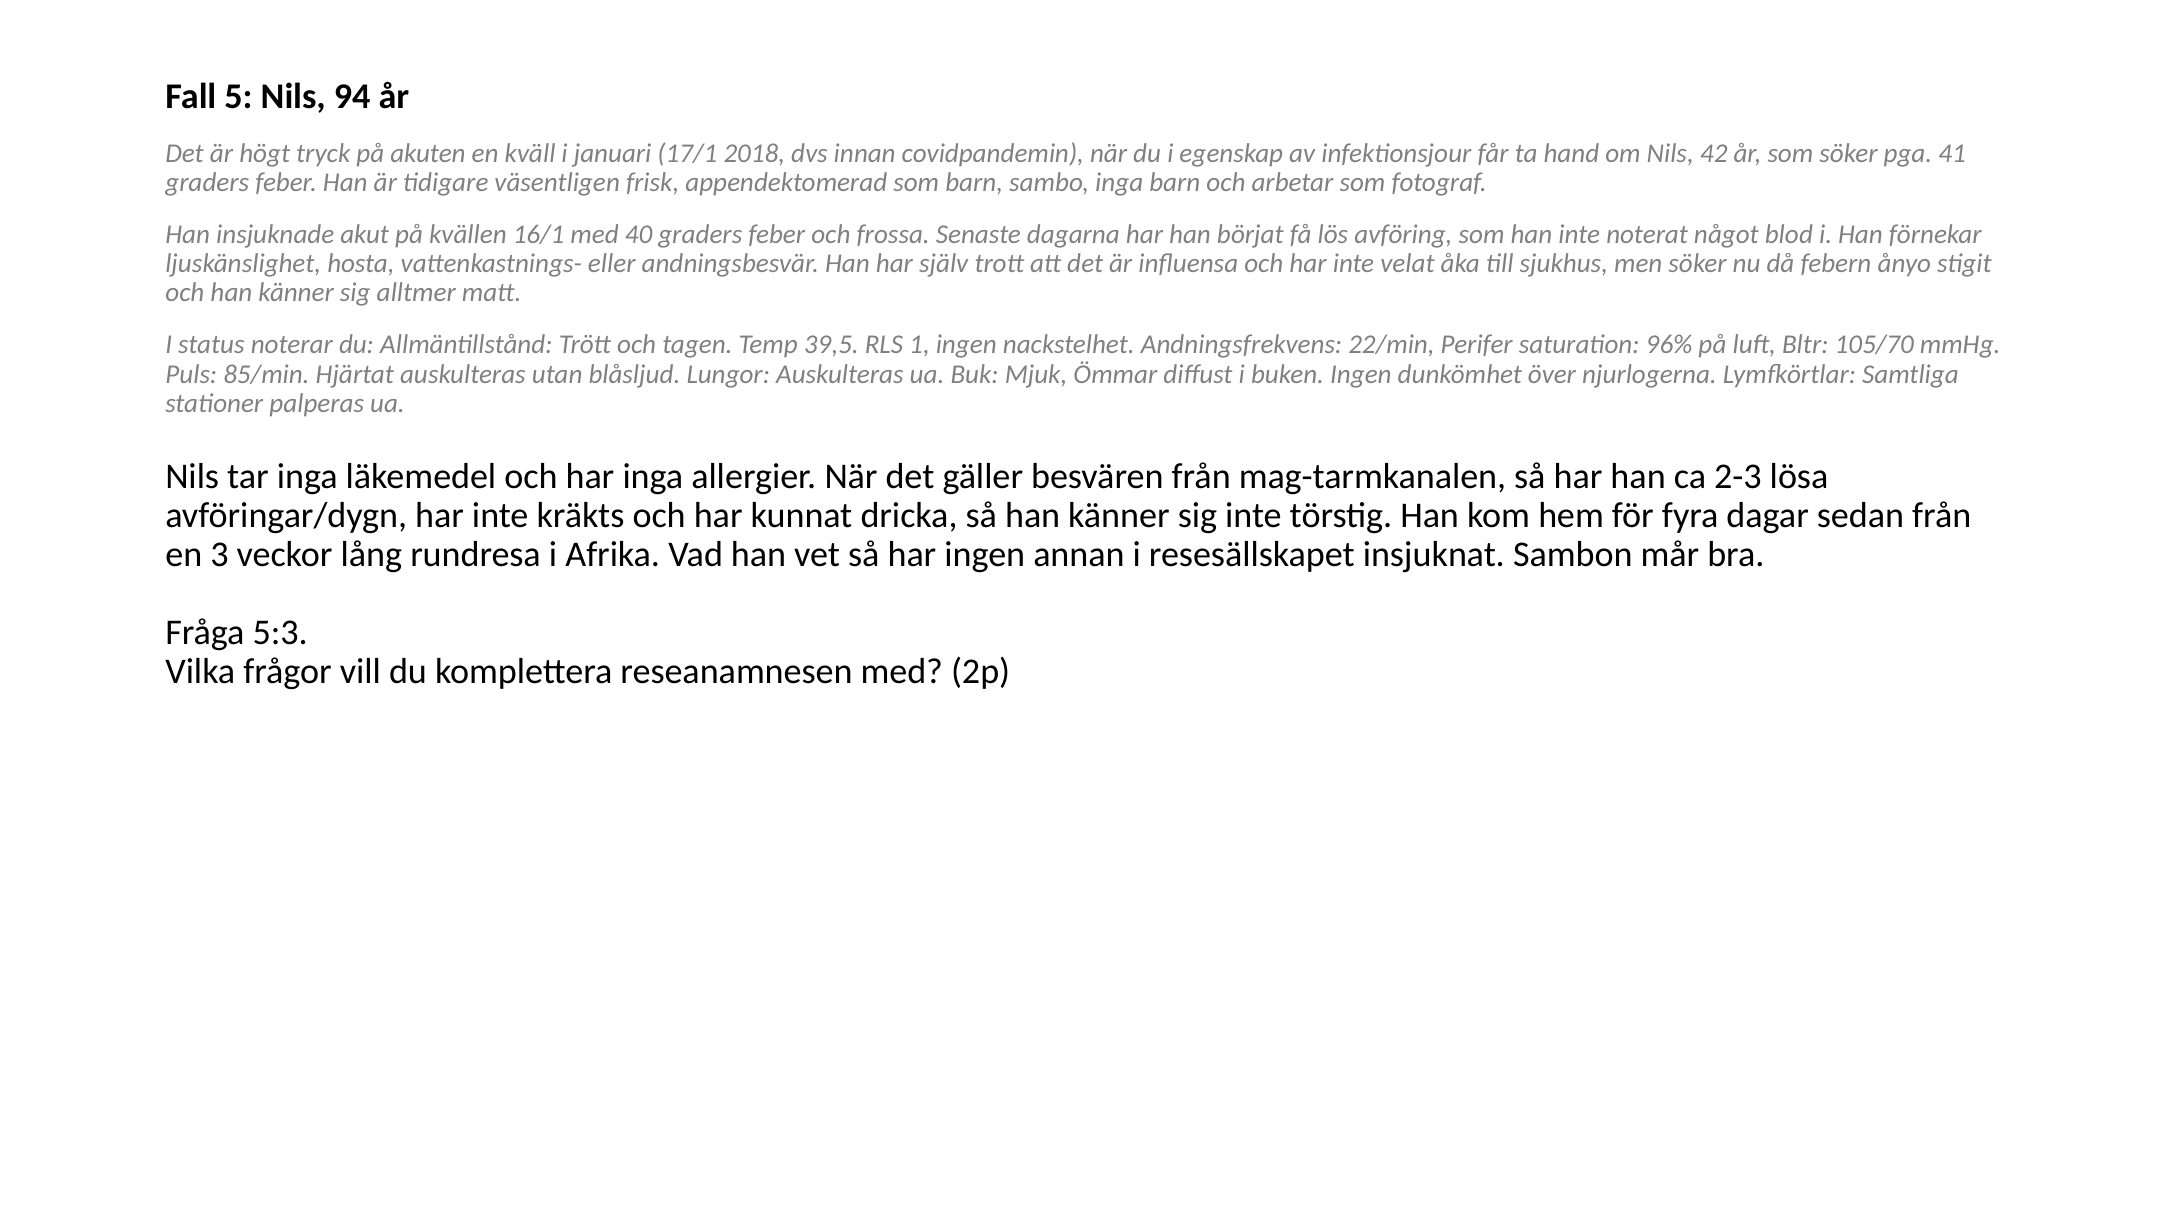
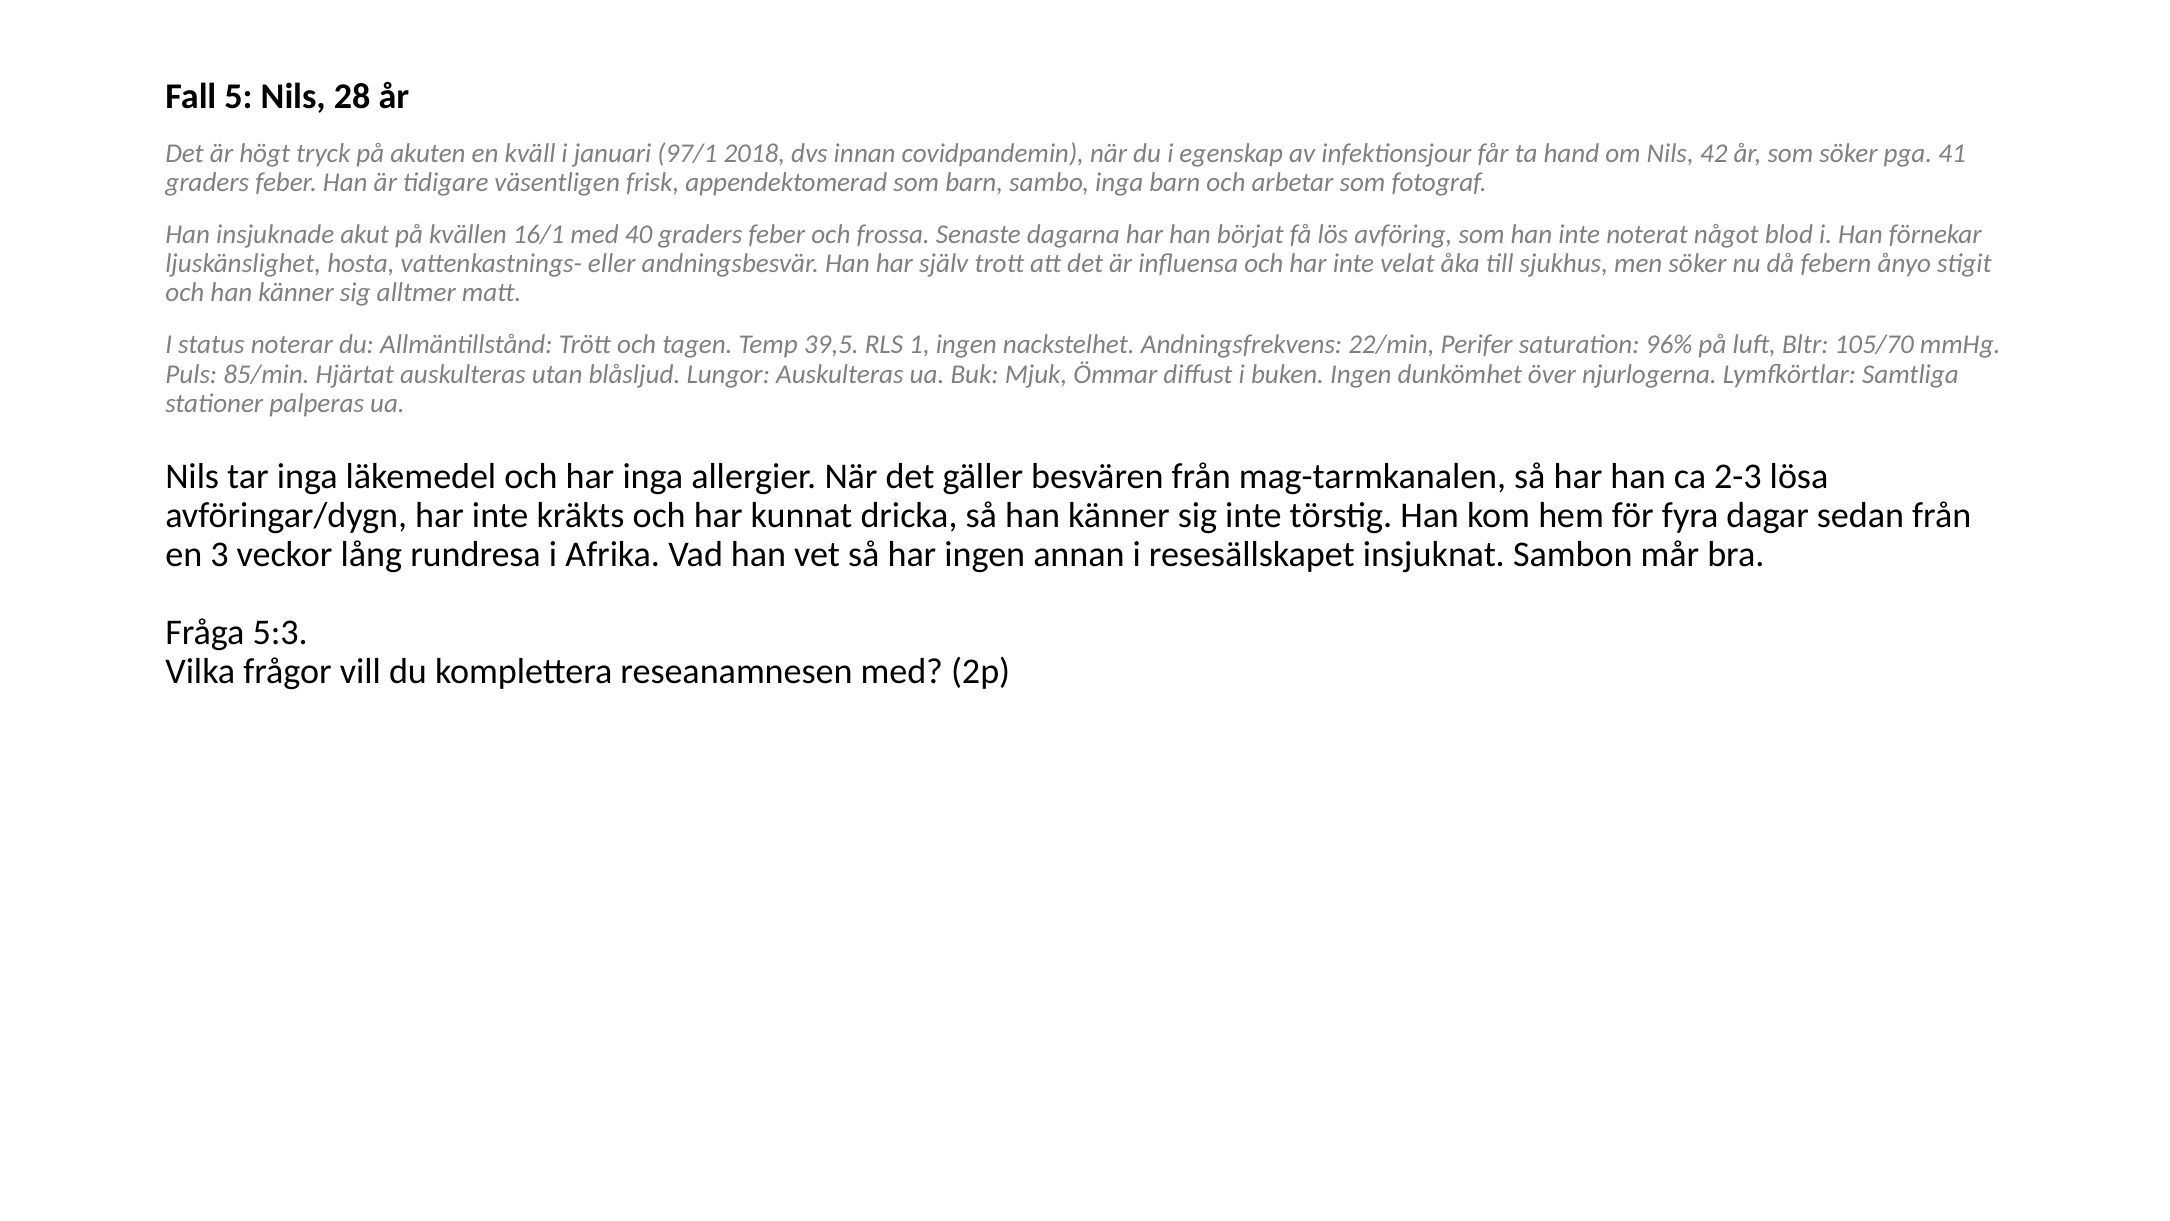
94: 94 -> 28 (352, 96)
17/1: 17/1 -> 97/1 (687, 153)
